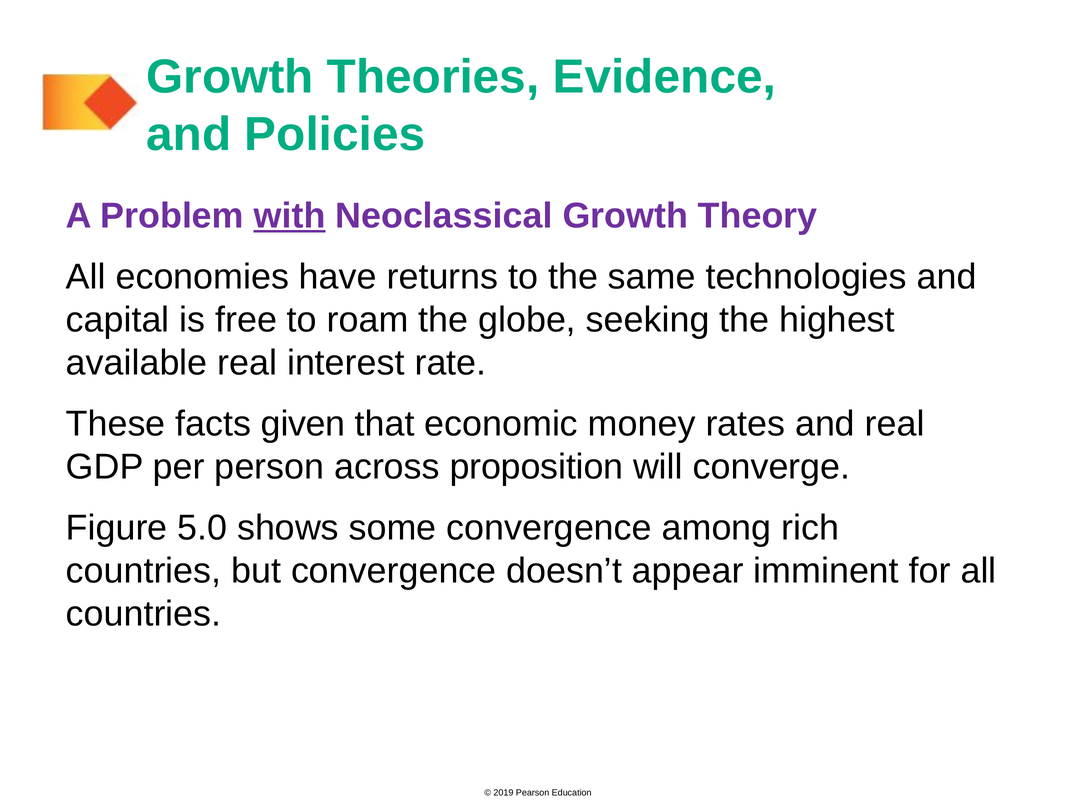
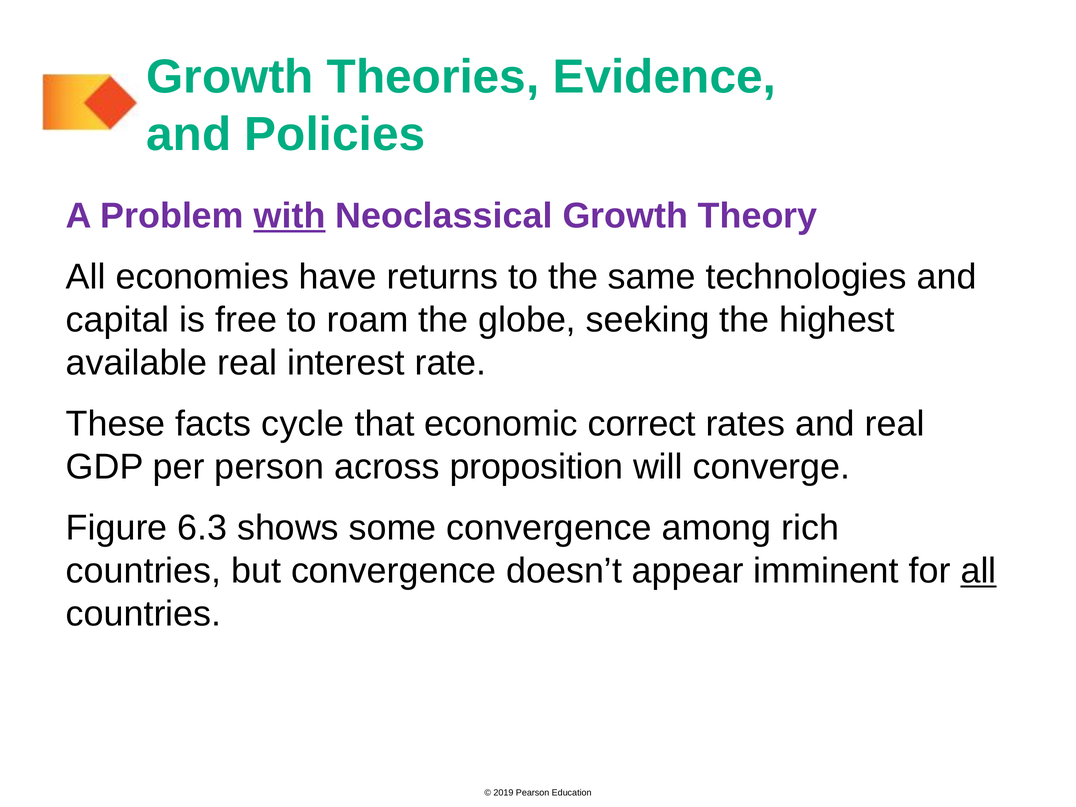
given: given -> cycle (303, 424)
money: money -> correct (642, 424)
5.0: 5.0 -> 6.3 (202, 528)
all underline: none -> present (978, 571)
